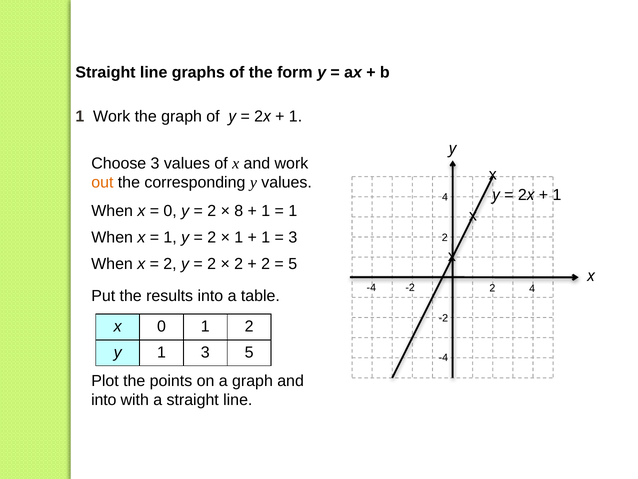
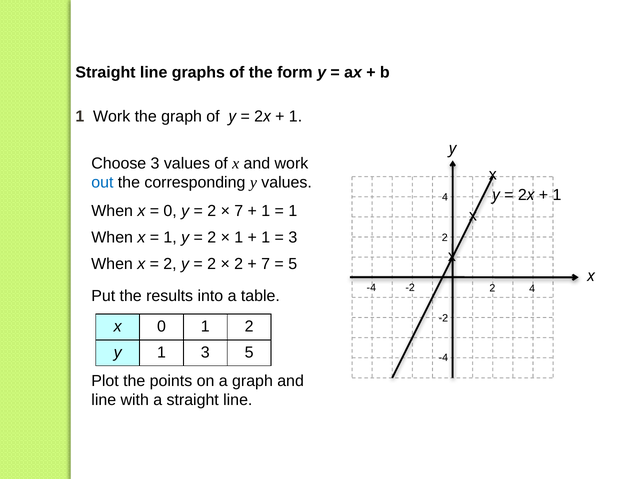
out colour: orange -> blue (102, 182)
8: 8 -> 7 (239, 211)
2: 2 -> 7 (266, 264)
into: into -> line (104, 400)
